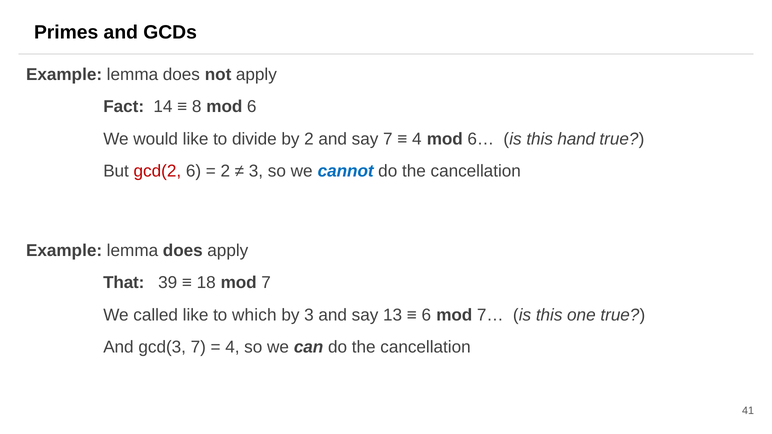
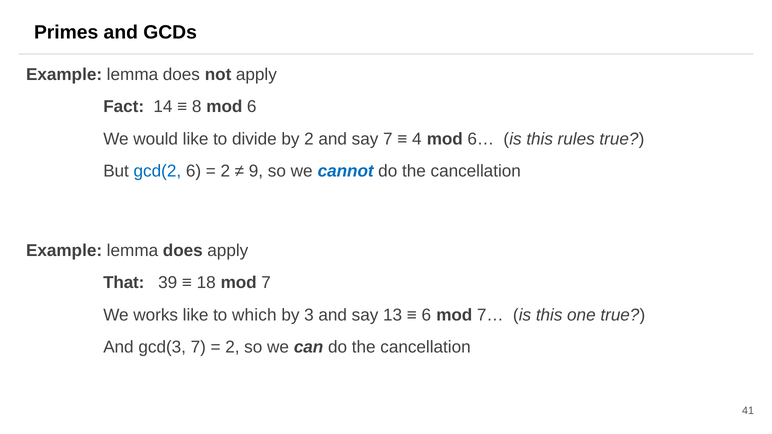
hand: hand -> rules (576, 139)
gcd(2 colour: red -> blue (157, 171)
3: 3 -> 9 (256, 171)
called: called -> works (156, 315)
4: 4 -> 2 (232, 347)
